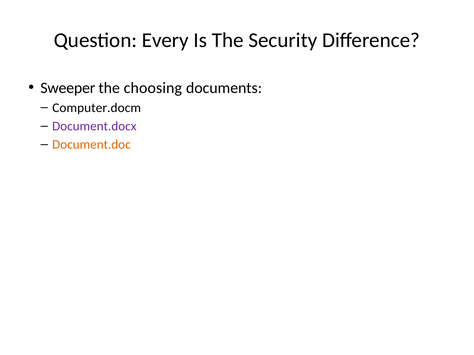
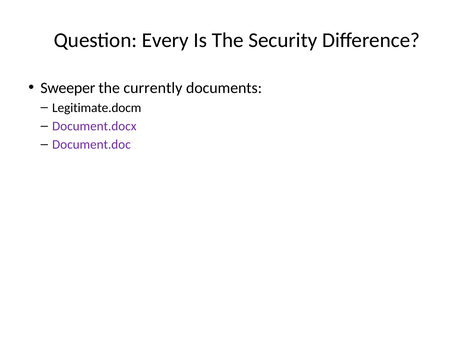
choosing: choosing -> currently (153, 88)
Computer.docm: Computer.docm -> Legitimate.docm (97, 108)
Document.doc colour: orange -> purple (91, 145)
